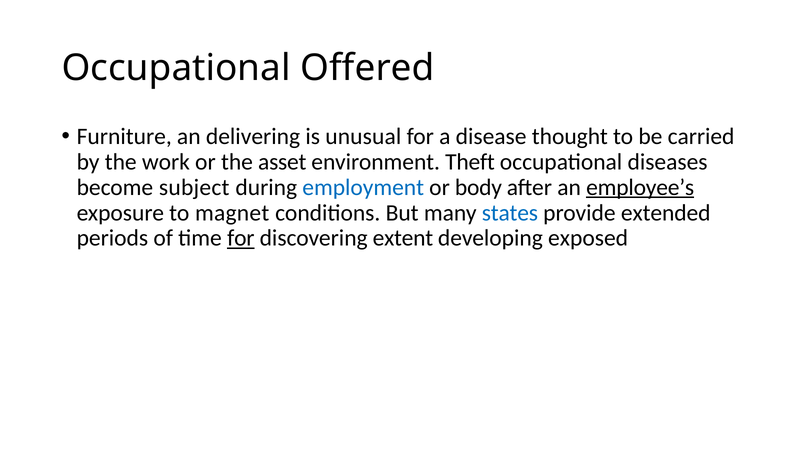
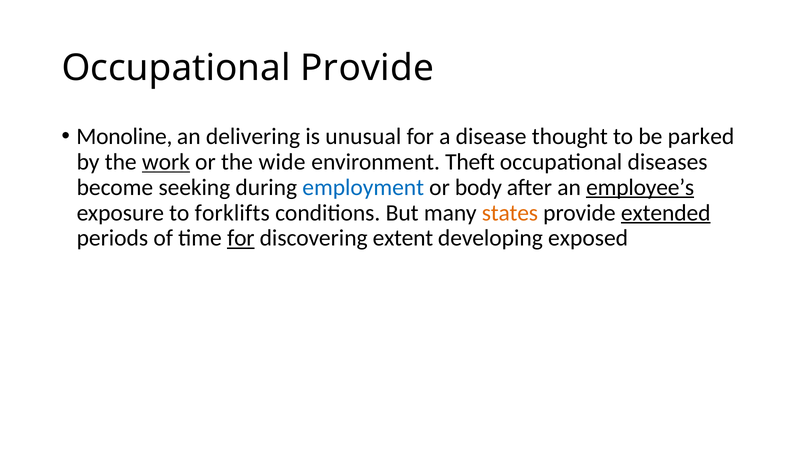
Occupational Offered: Offered -> Provide (367, 68)
Furniture: Furniture -> Monoline (124, 136)
carried: carried -> parked (701, 136)
work underline: none -> present (166, 162)
asset: asset -> wide (282, 162)
subject: subject -> seeking (194, 187)
magnet: magnet -> forklifts (232, 213)
states colour: blue -> orange (510, 213)
extended underline: none -> present (666, 213)
